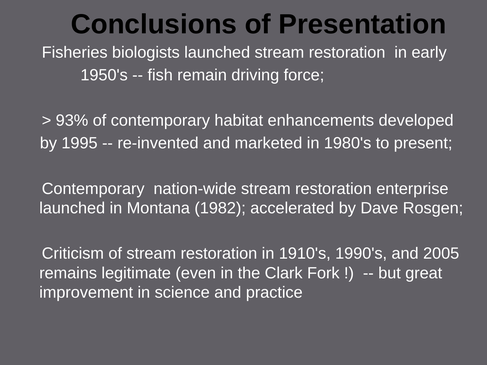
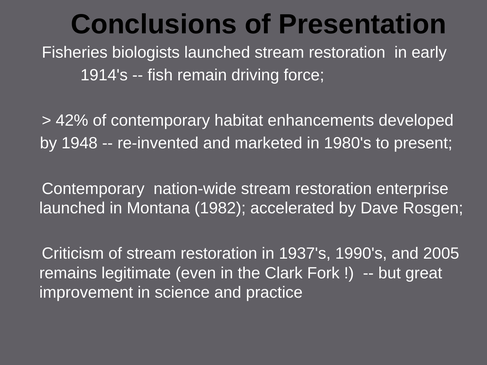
1950's: 1950's -> 1914's (104, 75)
93%: 93% -> 42% (72, 121)
1995: 1995 -> 1948 (80, 143)
1910's: 1910's -> 1937's (305, 254)
